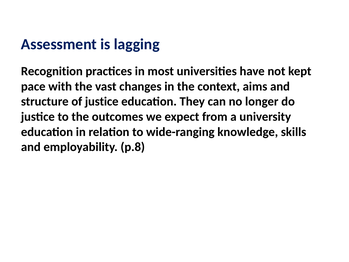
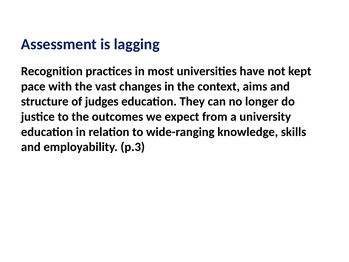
of justice: justice -> judges (102, 101)
p.8: p.8 -> p.3 (133, 147)
